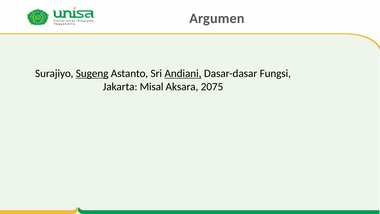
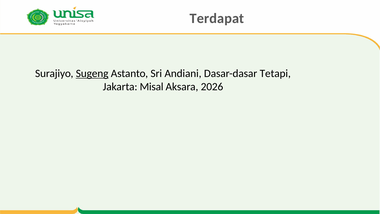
Argumen: Argumen -> Terdapat (217, 18)
Andiani underline: present -> none (183, 73)
Fungsi: Fungsi -> Tetapi (275, 73)
2075: 2075 -> 2026 (212, 87)
